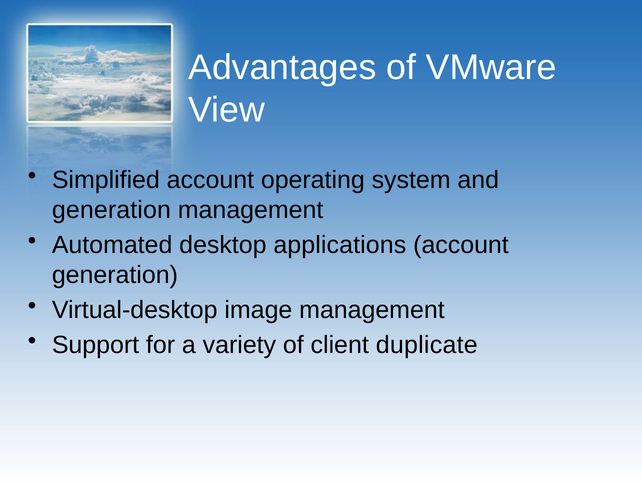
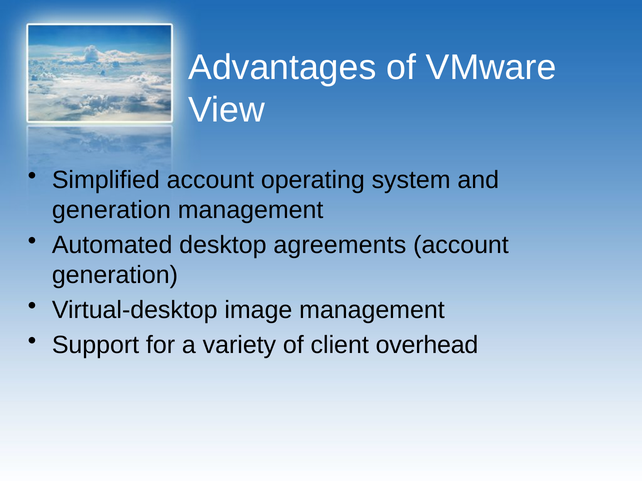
applications: applications -> agreements (340, 245)
duplicate: duplicate -> overhead (427, 345)
